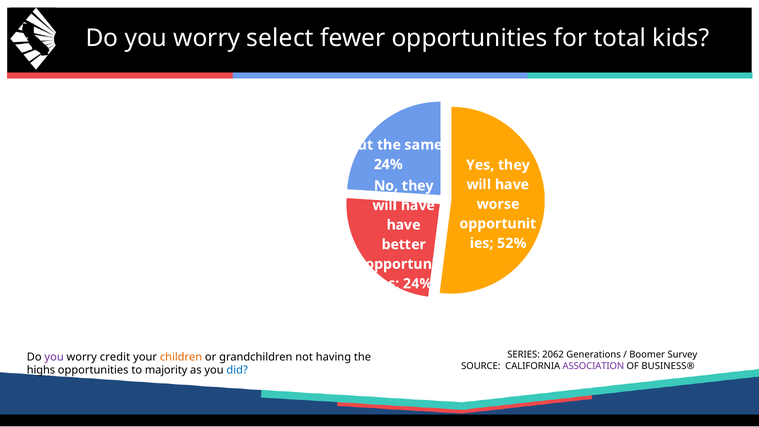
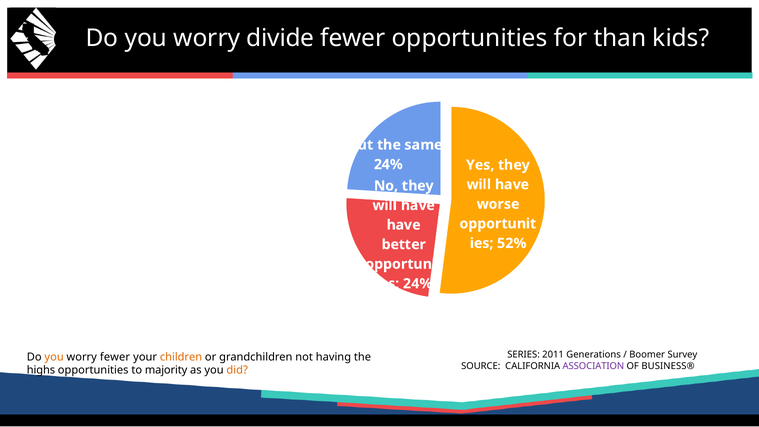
select: select -> divide (280, 38)
total: total -> than (620, 38)
2062: 2062 -> 2011 (553, 354)
you colour: purple -> orange (54, 357)
worry credit: credit -> fewer (115, 357)
did colour: blue -> orange (237, 370)
